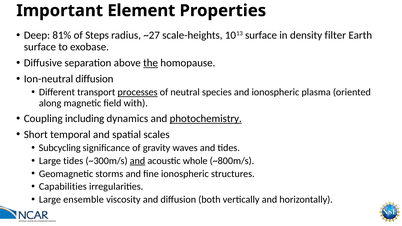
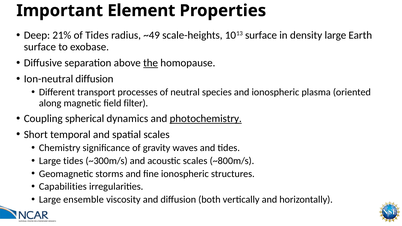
81%: 81% -> 21% (62, 35)
of Steps: Steps -> Tides (97, 35)
~27: ~27 -> ~49 (152, 35)
density filter: filter -> large (335, 35)
processes underline: present -> none (138, 92)
with: with -> filter (136, 103)
including: including -> spherical (85, 119)
Subcycling: Subcycling -> Chemistry (60, 148)
and underline: present -> none (137, 161)
acoustic whole: whole -> scales (195, 161)
